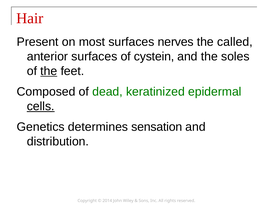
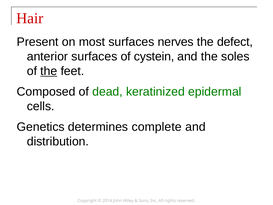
called: called -> defect (235, 42)
cells underline: present -> none (41, 106)
sensation: sensation -> complete (157, 127)
